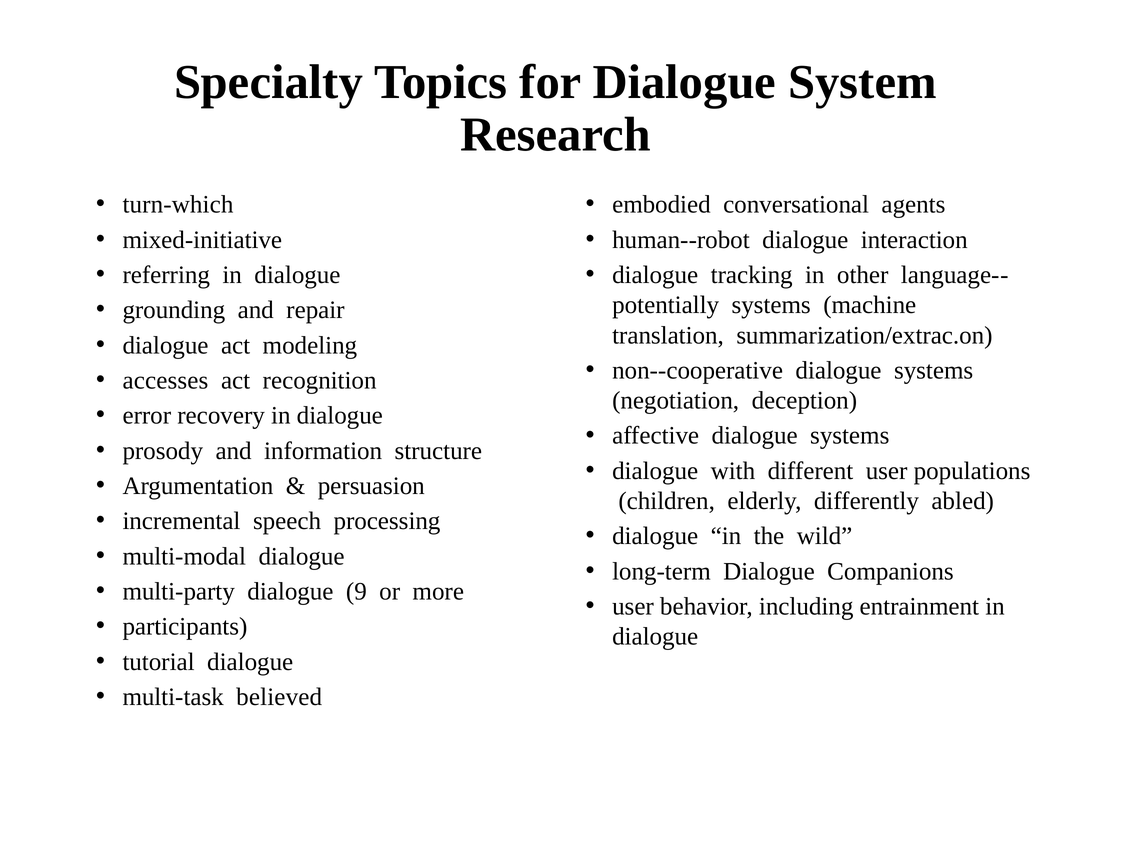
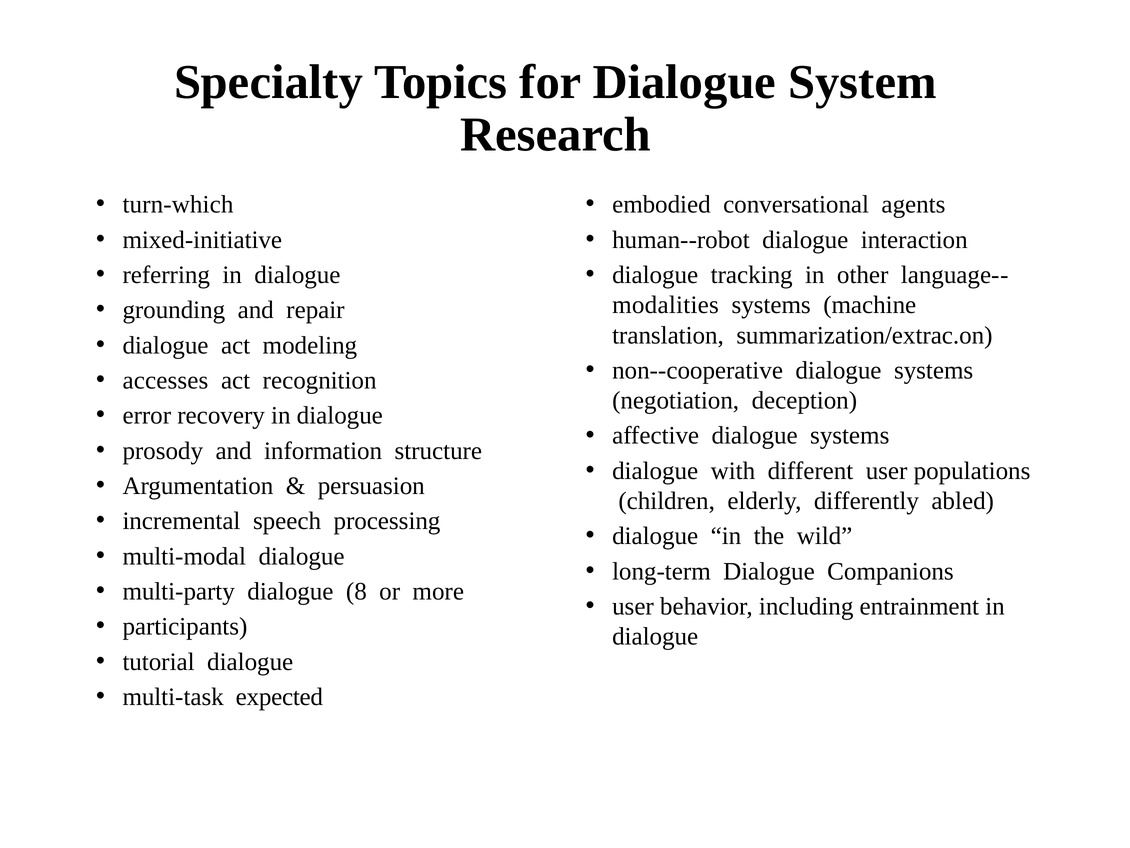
potentially: potentially -> modalities (666, 305)
9: 9 -> 8 (356, 591)
believed: believed -> expected (279, 697)
